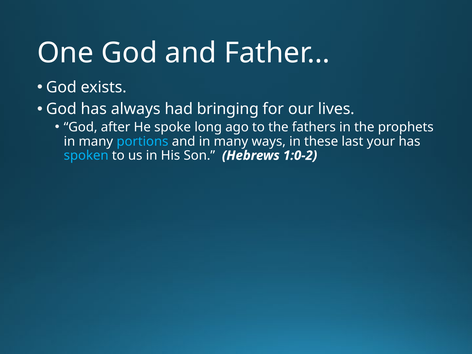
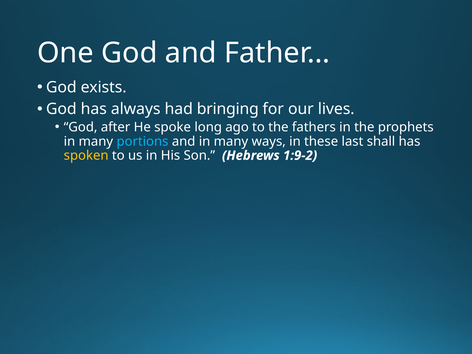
your: your -> shall (381, 141)
spoken colour: light blue -> yellow (86, 156)
1:0-2: 1:0-2 -> 1:9-2 (300, 156)
